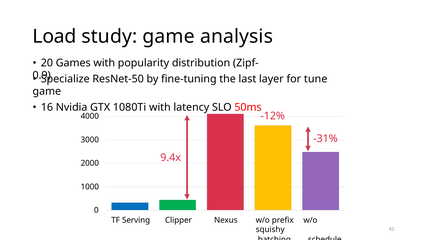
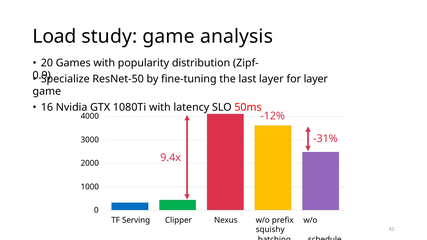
for tune: tune -> layer (316, 79)
